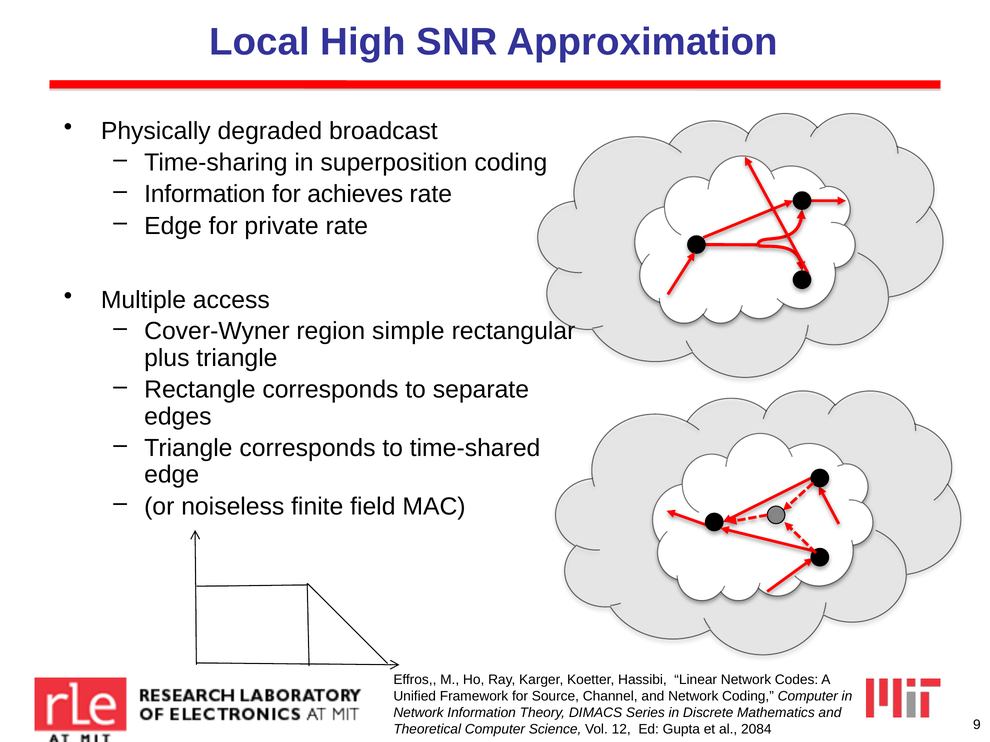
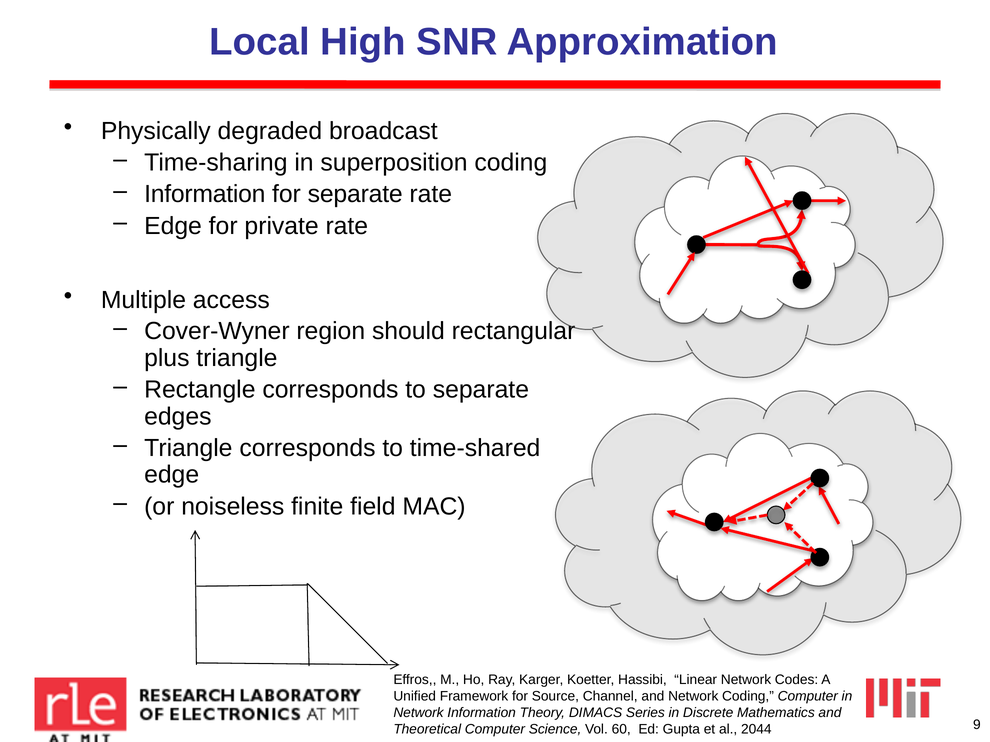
for achieves: achieves -> separate (355, 194)
simple: simple -> should (408, 332)
12: 12 -> 60 (621, 730)
2084: 2084 -> 2044 (756, 730)
